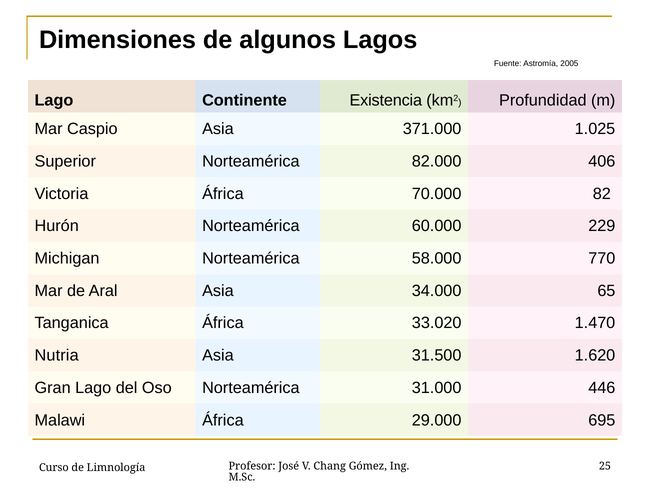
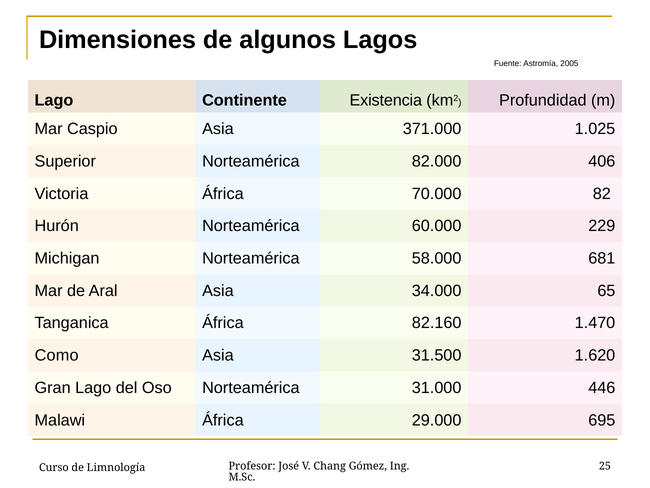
770: 770 -> 681 (602, 258)
33.020: 33.020 -> 82.160 (437, 323)
Nutria: Nutria -> Como (57, 355)
